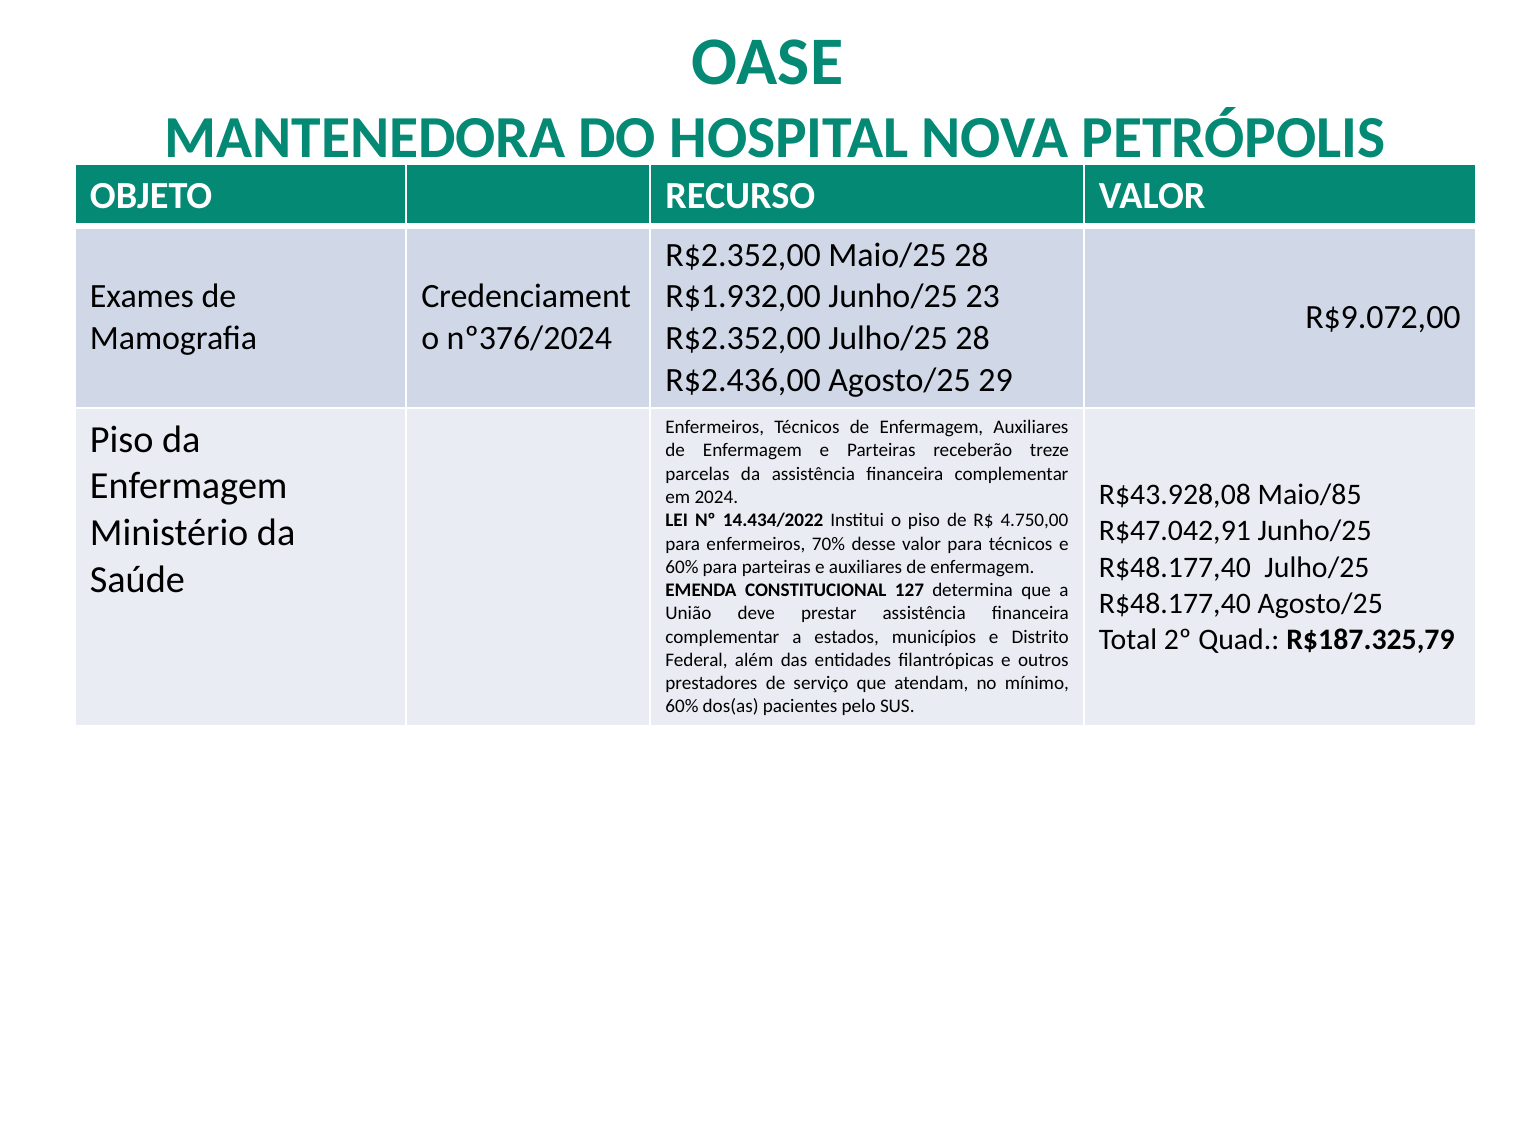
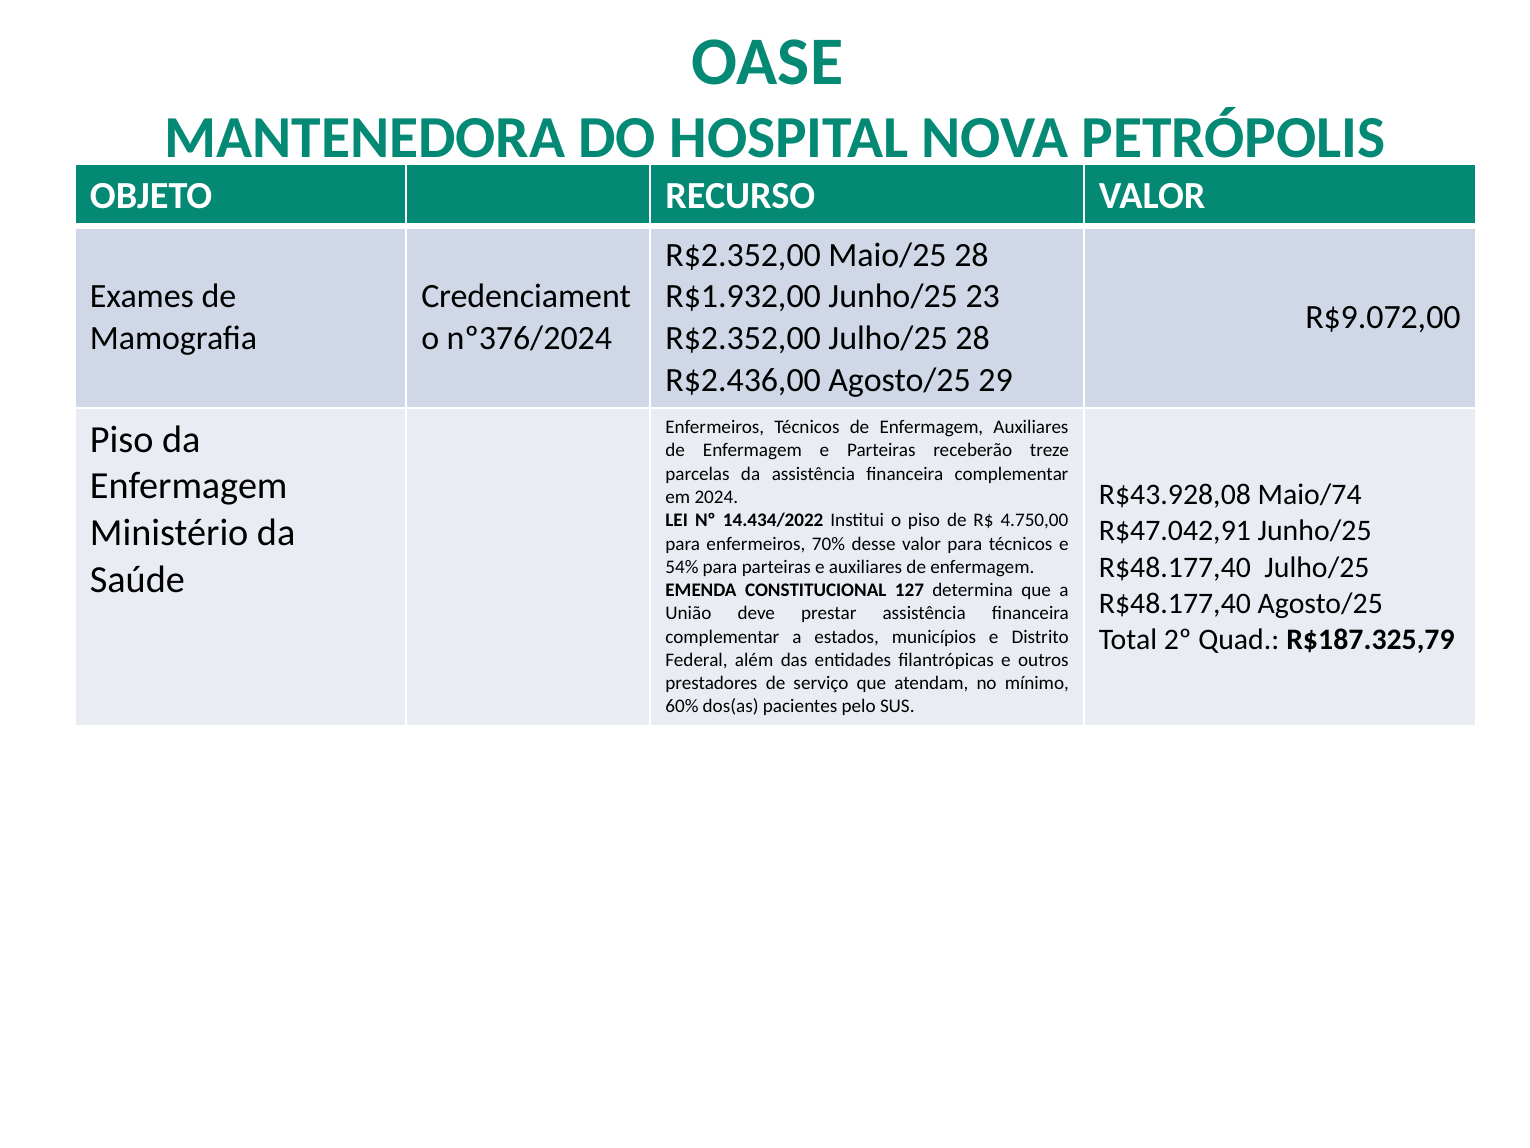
Maio/85: Maio/85 -> Maio/74 (1310, 495)
60%: 60% -> 54% (682, 567)
